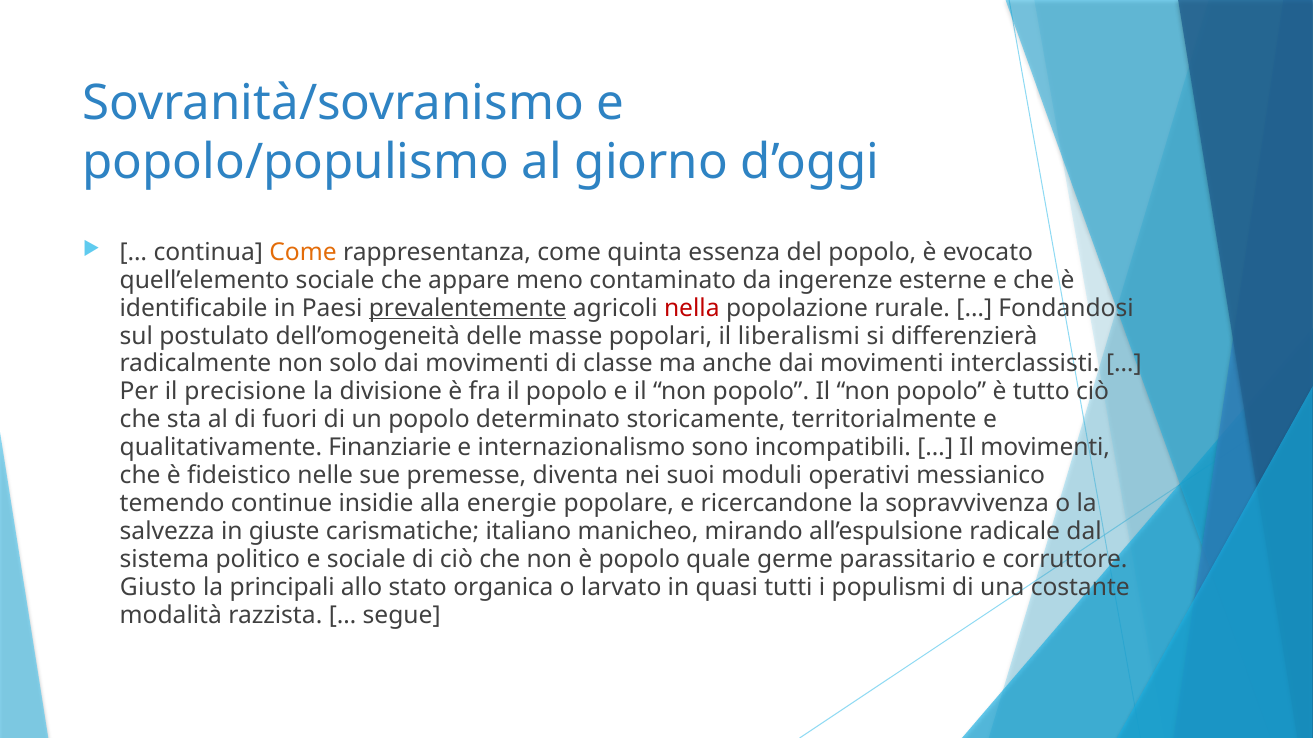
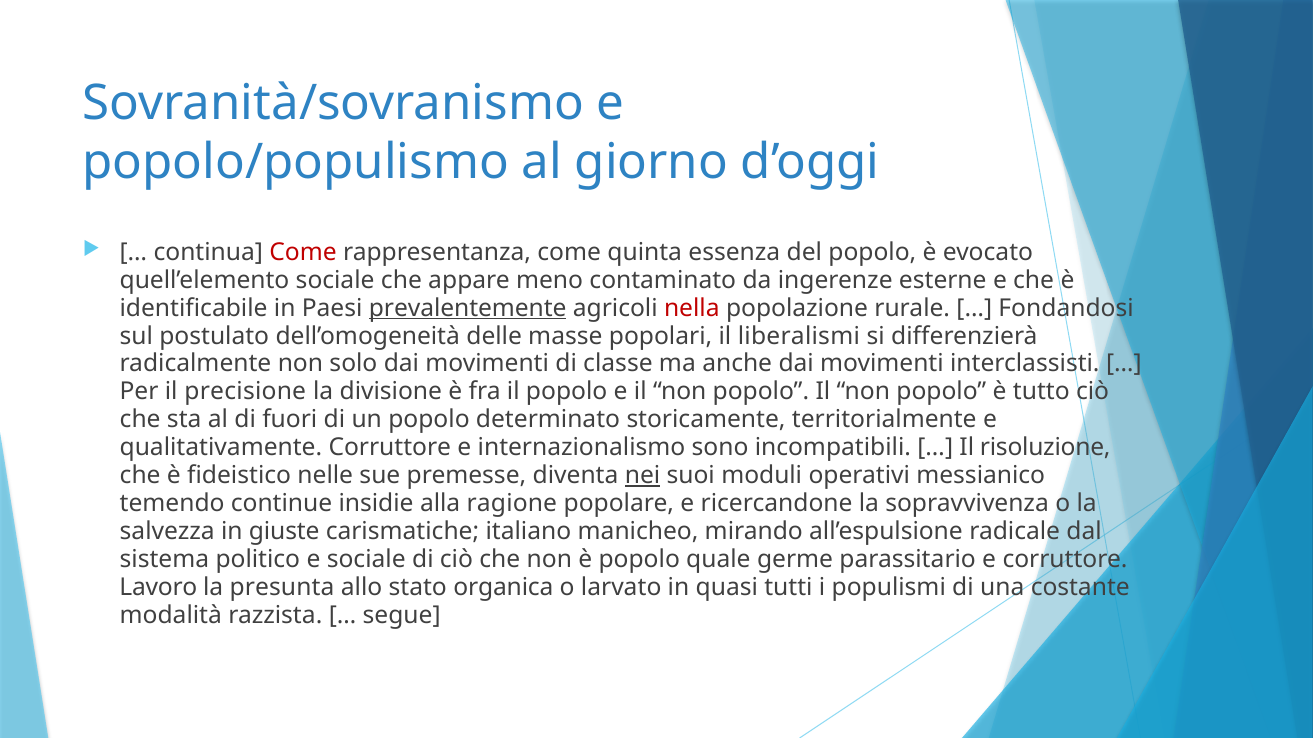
Come colour: orange -> red (303, 252)
qualitativamente Finanziarie: Finanziarie -> Corruttore (390, 448)
Il movimenti: movimenti -> risoluzione (1045, 448)
nei underline: none -> present (643, 476)
energie: energie -> ragione (512, 504)
Giusto: Giusto -> Lavoro (158, 587)
principali: principali -> presunta (282, 587)
